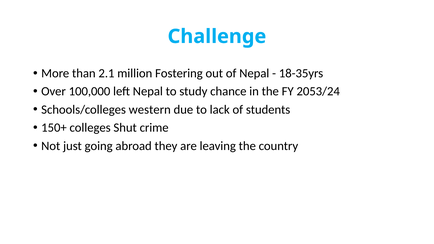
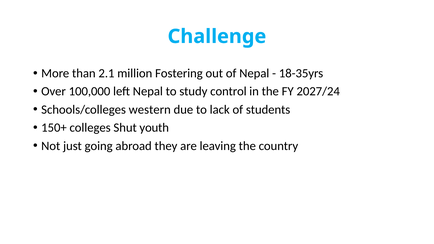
chance: chance -> control (228, 92)
2053/24: 2053/24 -> 2027/24 (318, 92)
crime: crime -> youth (154, 128)
